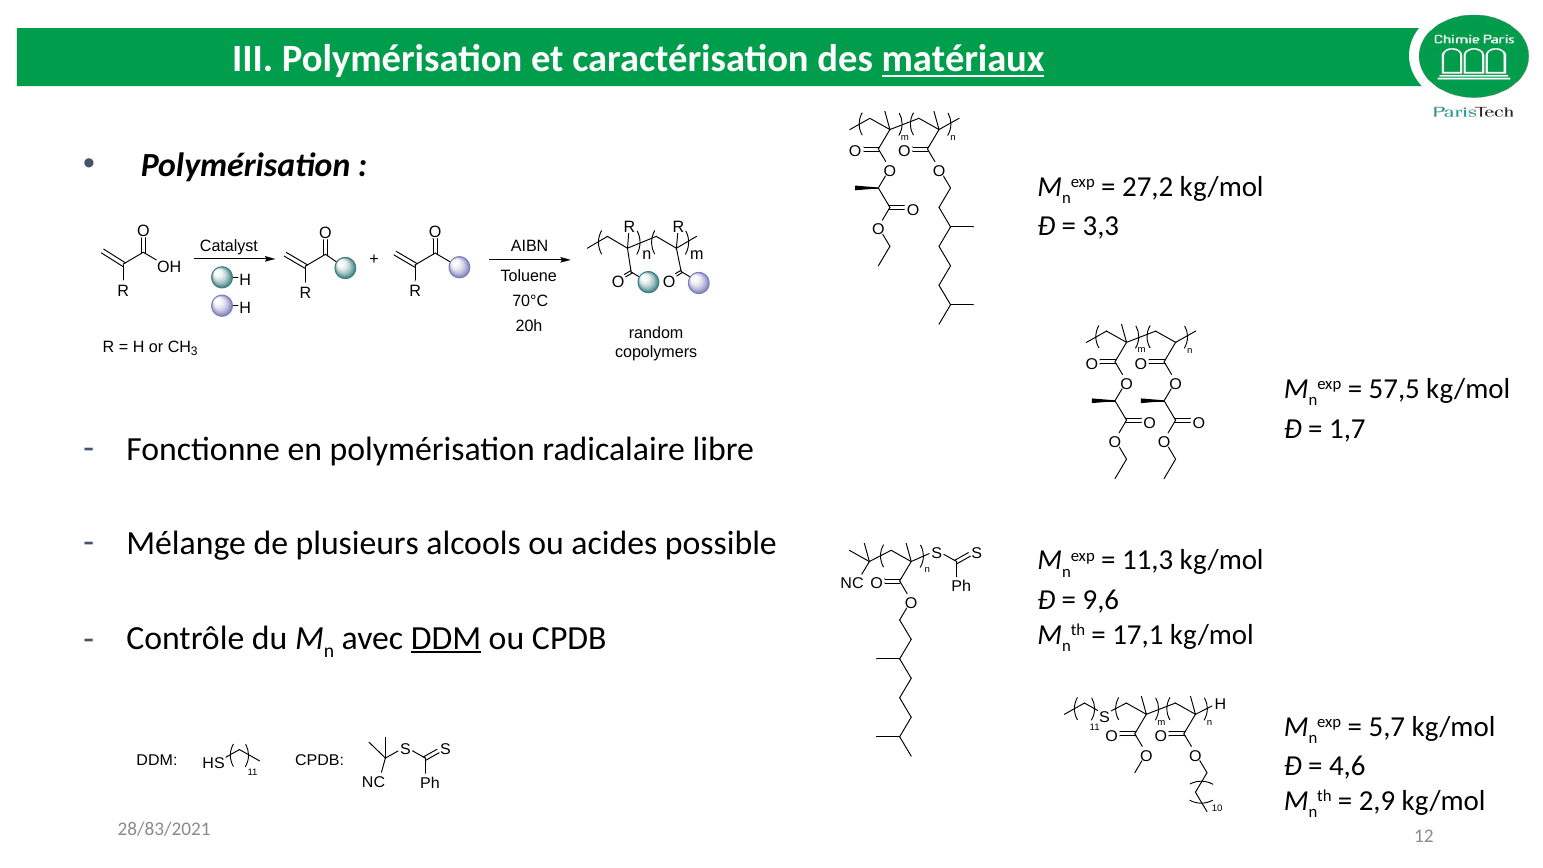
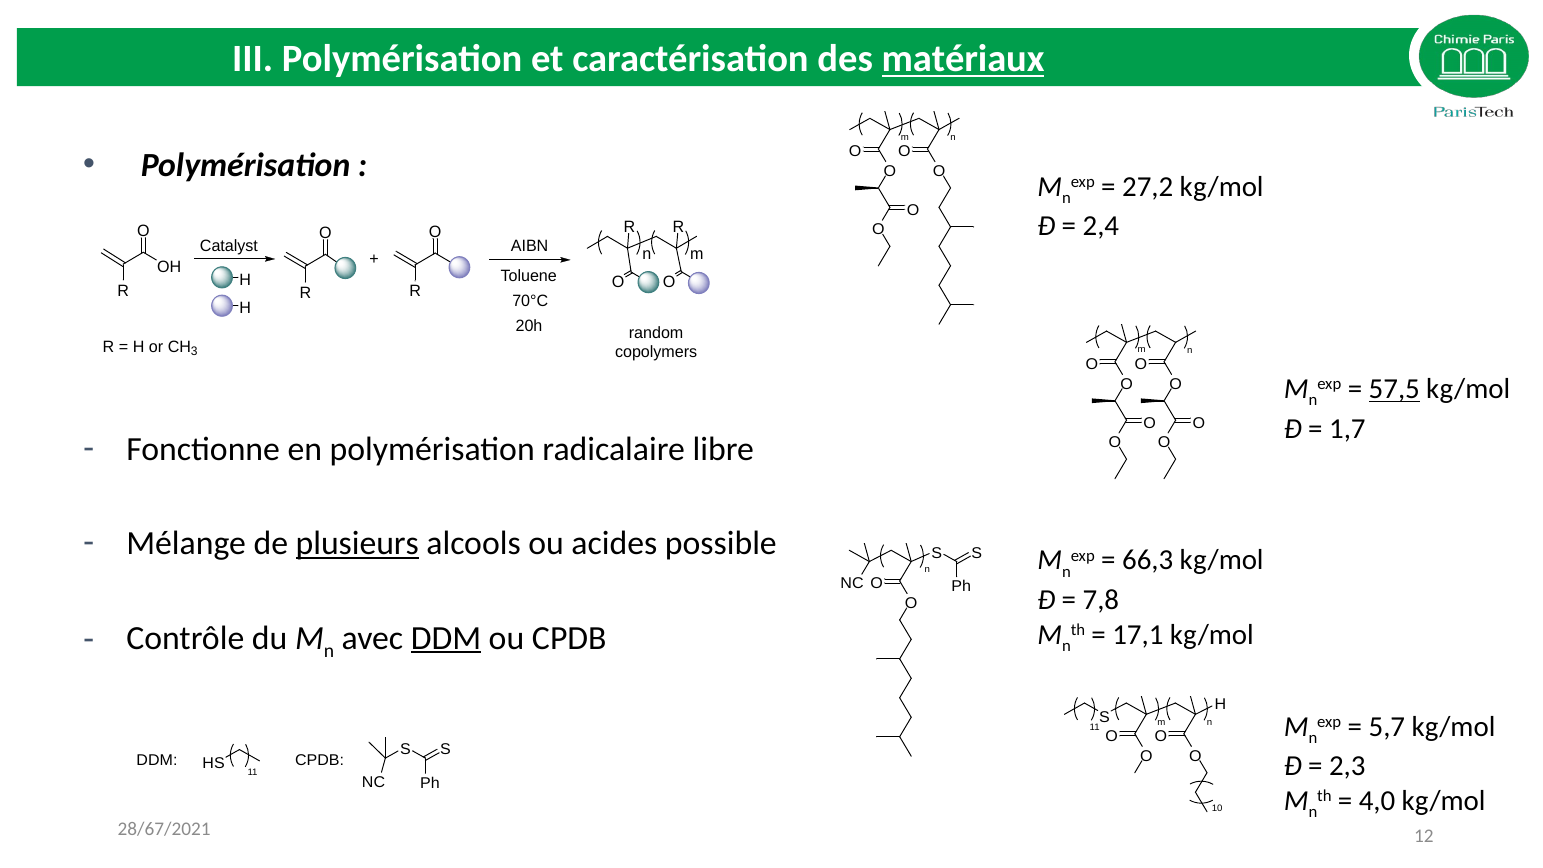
3,3: 3,3 -> 2,4 (1101, 226)
57,5 underline: none -> present (1394, 389)
plusieurs underline: none -> present (357, 543)
11,3: 11,3 -> 66,3 (1148, 560)
9,6: 9,6 -> 7,8 (1101, 600)
4,6: 4,6 -> 2,3 (1347, 766)
2,9: 2,9 -> 4,0 (1377, 801)
28/83/2021: 28/83/2021 -> 28/67/2021 (164, 829)
